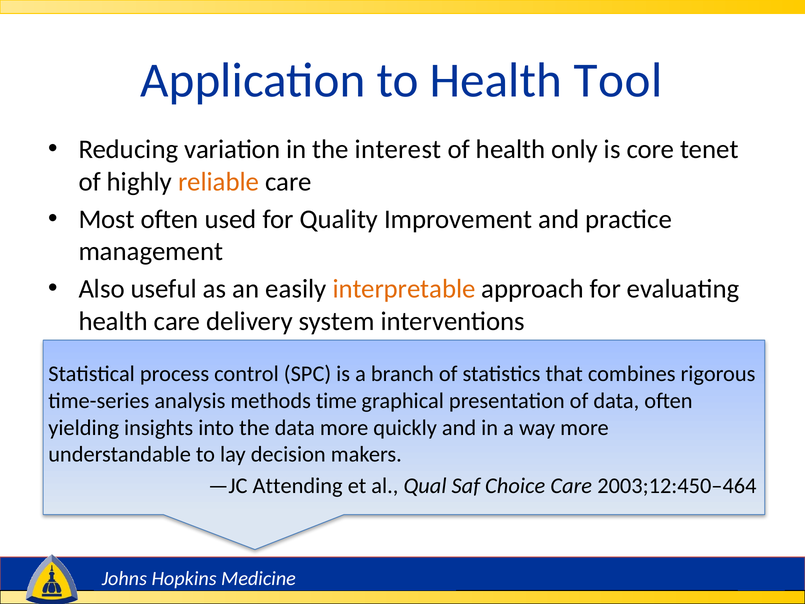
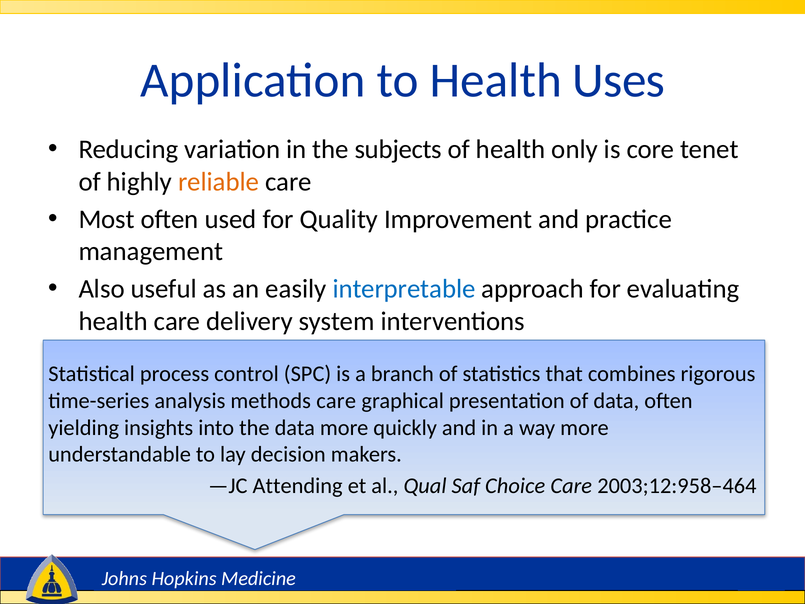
Tool: Tool -> Uses (619, 81)
interest: interest -> subjects (398, 149)
interpretable colour: orange -> blue (404, 289)
methods time: time -> care (336, 401)
2003;12:450–464: 2003;12:450–464 -> 2003;12:958–464 (677, 486)
